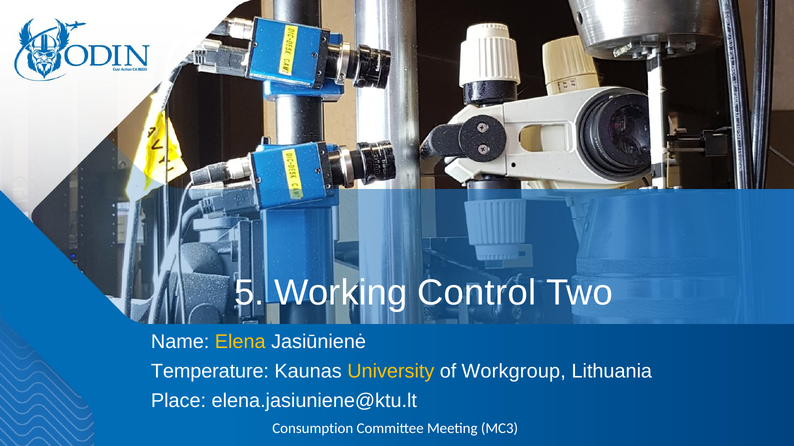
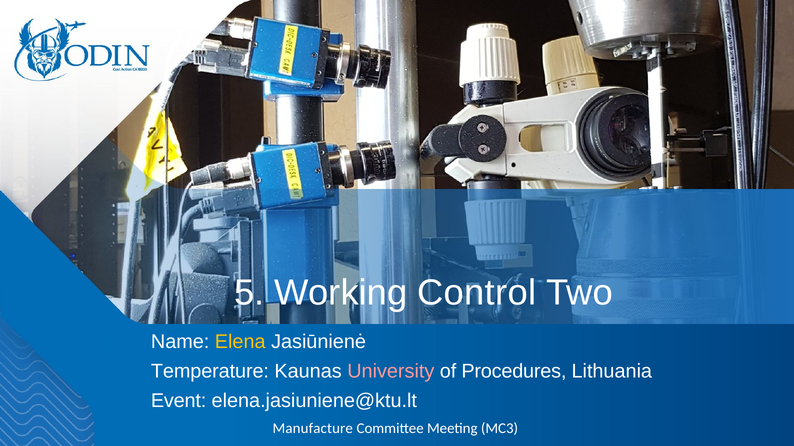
University colour: yellow -> pink (391, 372)
Workgroup: Workgroup -> Procedures (514, 372)
Place: Place -> Event (179, 401)
Consumption: Consumption -> Manufacture (313, 429)
